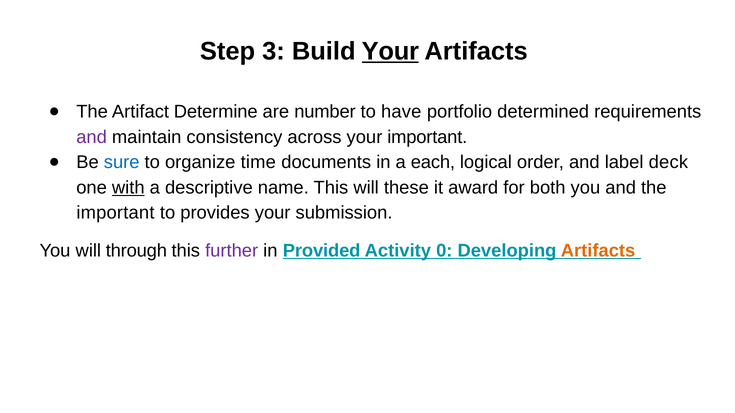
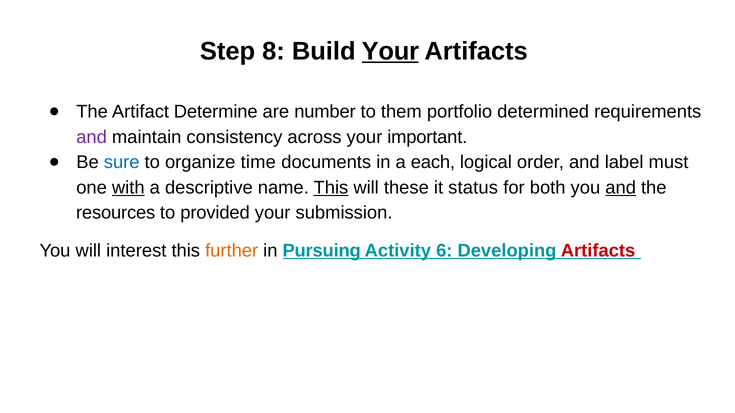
3: 3 -> 8 (274, 51)
have: have -> them (401, 112)
deck: deck -> must (668, 162)
This underline: none -> present (331, 188)
award: award -> status (473, 188)
and underline: none -> present (621, 188)
important: important -> resources (116, 213)
provides: provides -> provided (215, 213)
through: through -> interest (136, 251)
further colour: purple -> orange (232, 251)
Provided: Provided -> Pursuing (322, 251)
0: 0 -> 6 (444, 251)
Artifacts colour: orange -> red (598, 251)
